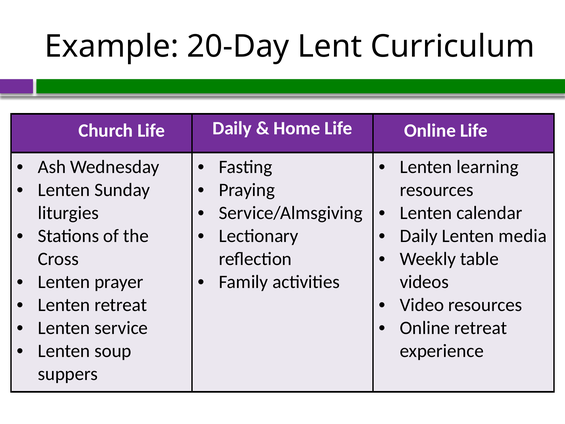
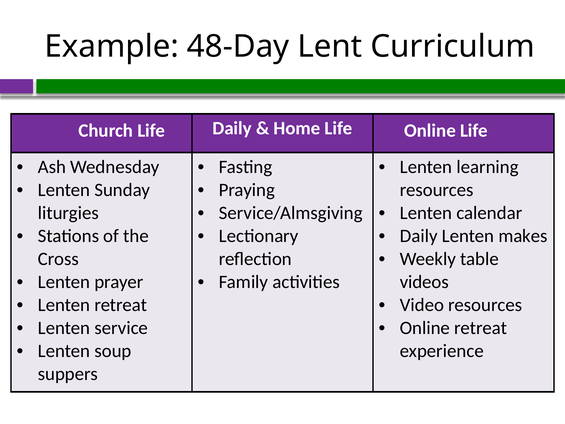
20-Day: 20-Day -> 48-Day (238, 46)
media: media -> makes (523, 236)
